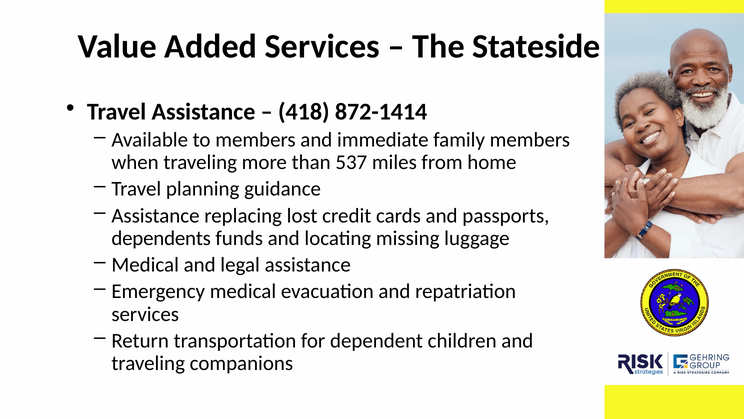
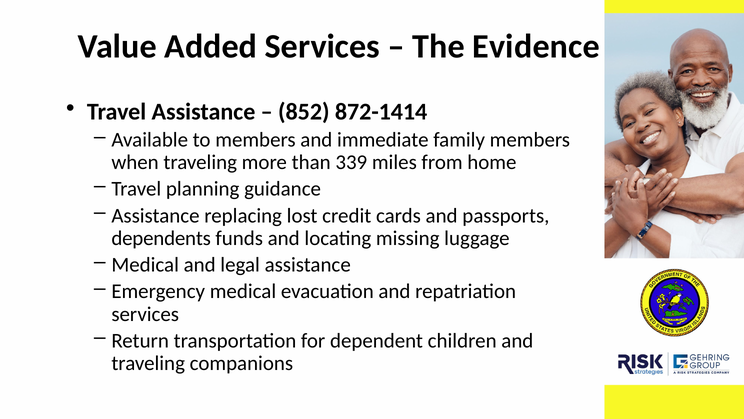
Stateside: Stateside -> Evidence (536, 47)
418: 418 -> 852 (304, 112)
537: 537 -> 339 (351, 162)
